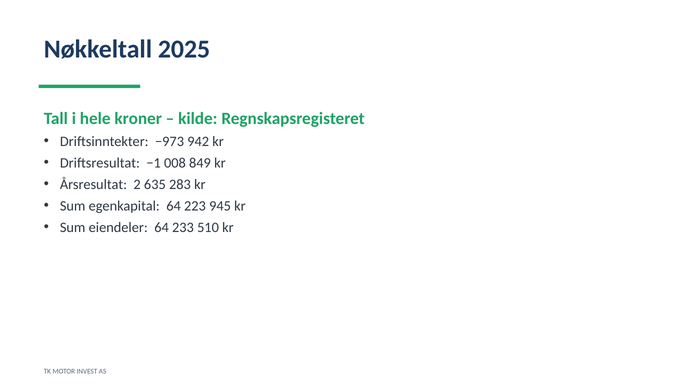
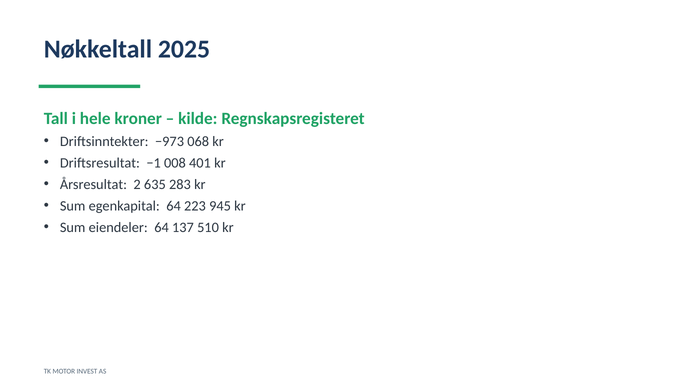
942: 942 -> 068 (198, 141)
849: 849 -> 401 (200, 163)
233: 233 -> 137 (183, 228)
